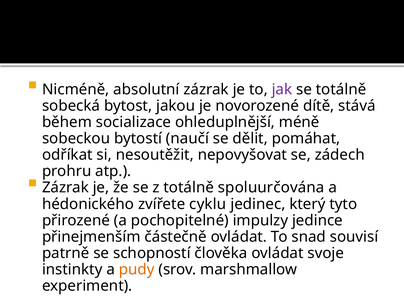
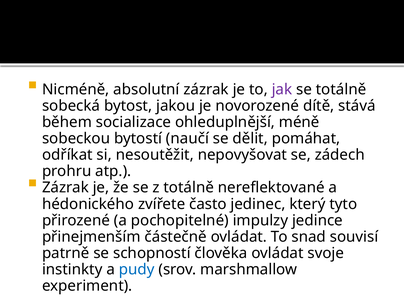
spoluurčována: spoluurčována -> nereflektované (271, 188)
cyklu: cyklu -> často (208, 204)
pudy colour: orange -> blue (137, 270)
